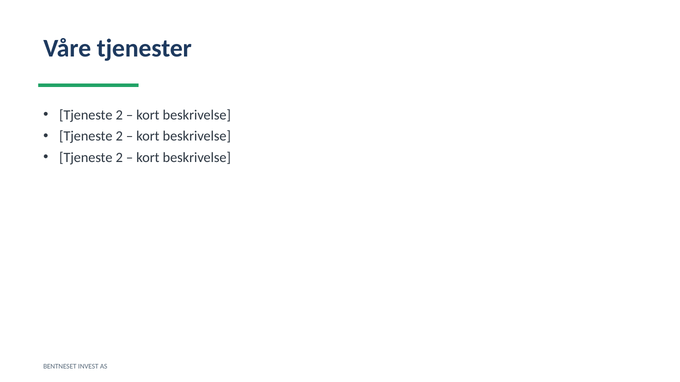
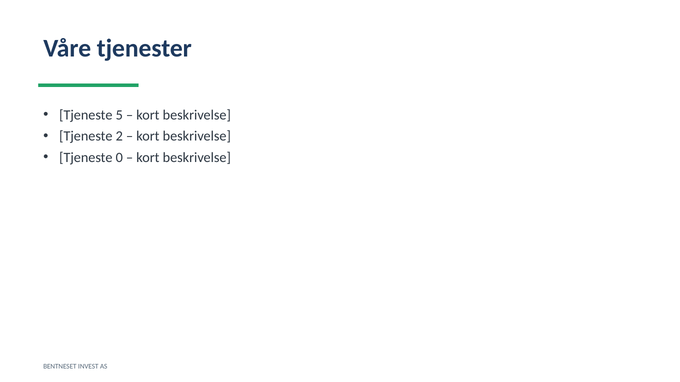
2: 2 -> 5 (119, 115)
2: 2 -> 0 (119, 158)
